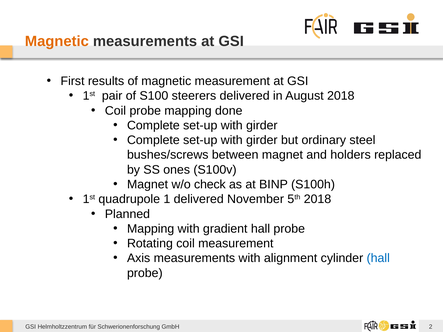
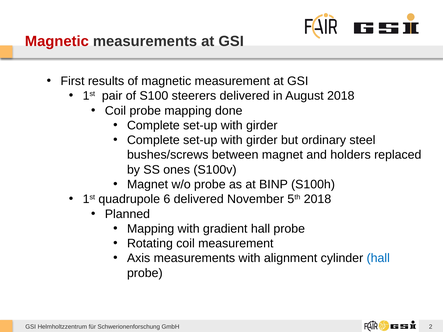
Magnetic colour: orange -> red (57, 41)
w/o check: check -> probe (210, 185)
1: 1 -> 6 (167, 199)
